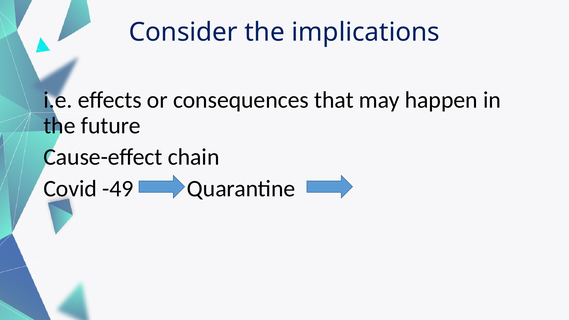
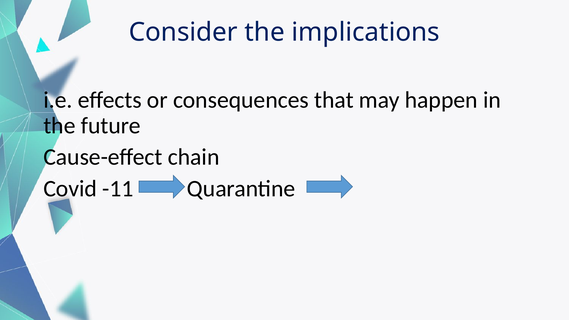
-49: -49 -> -11 (118, 189)
